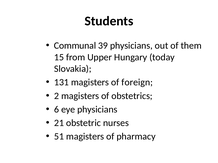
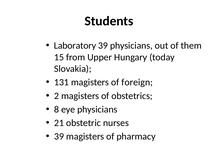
Communal: Communal -> Laboratory (75, 46)
6: 6 -> 8 (57, 110)
51: 51 -> 39 (59, 137)
